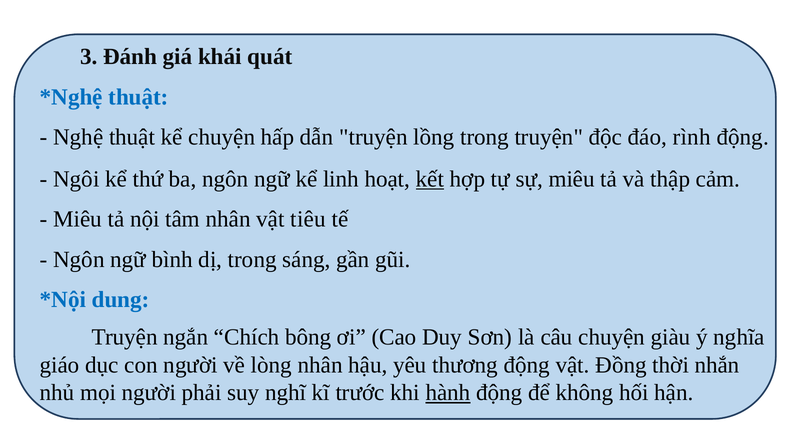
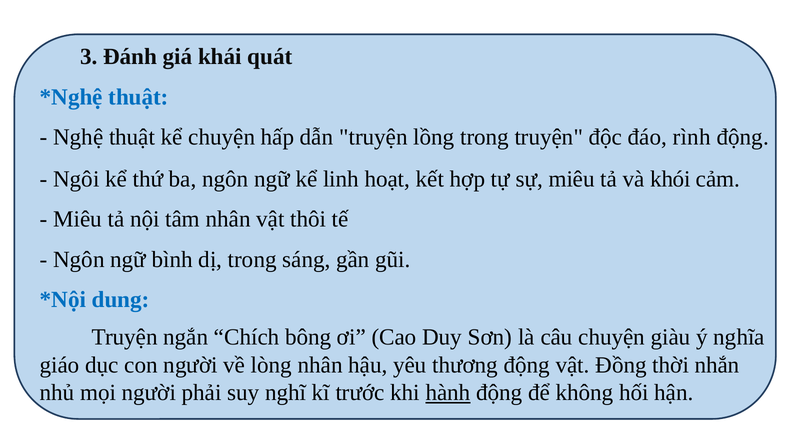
kết underline: present -> none (430, 179)
thập: thập -> khói (670, 179)
tiêu: tiêu -> thôi (308, 219)
